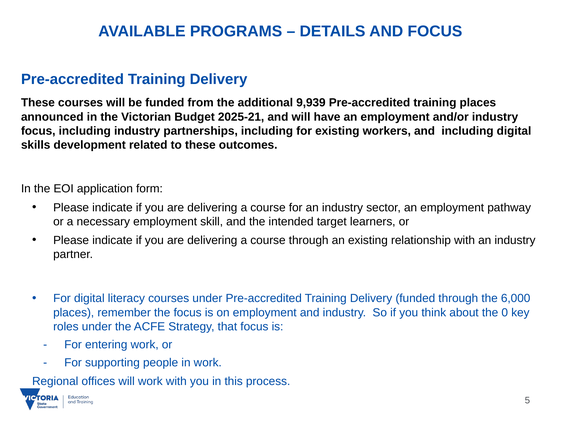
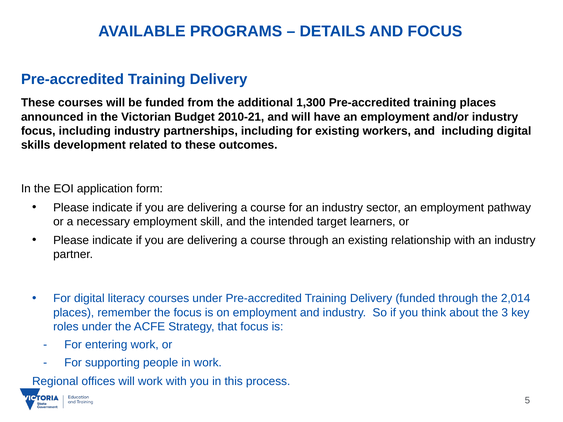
9,939: 9,939 -> 1,300 (311, 103)
2025-21: 2025-21 -> 2010-21 (241, 117)
6,000: 6,000 -> 2,014 (516, 299)
0: 0 -> 3 (505, 313)
